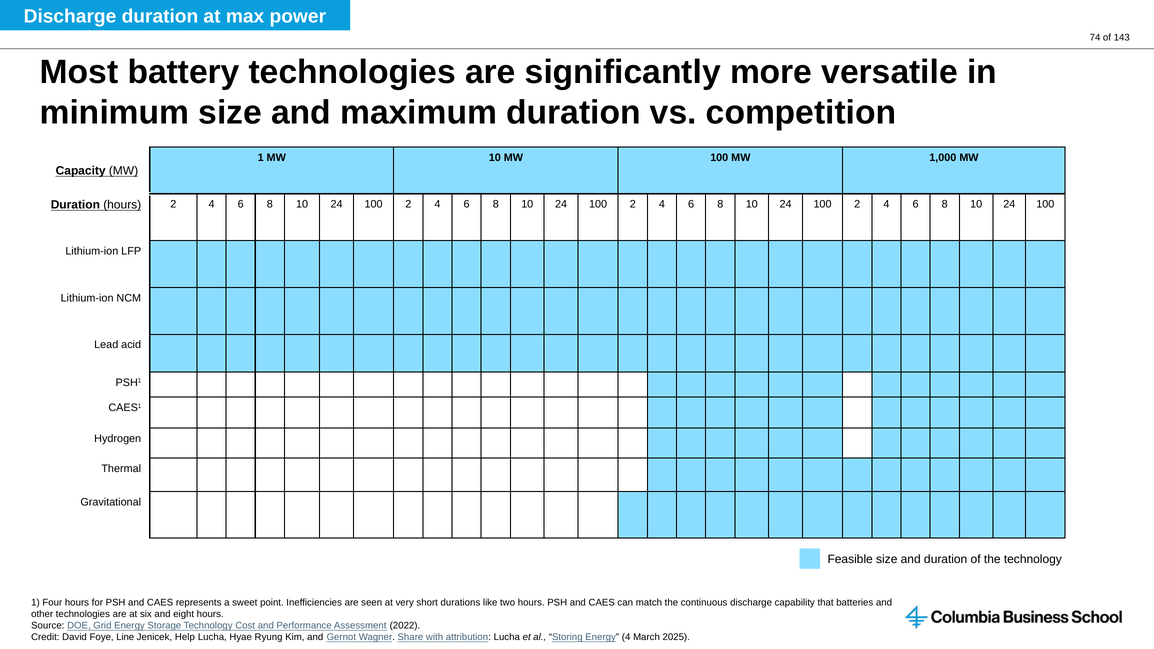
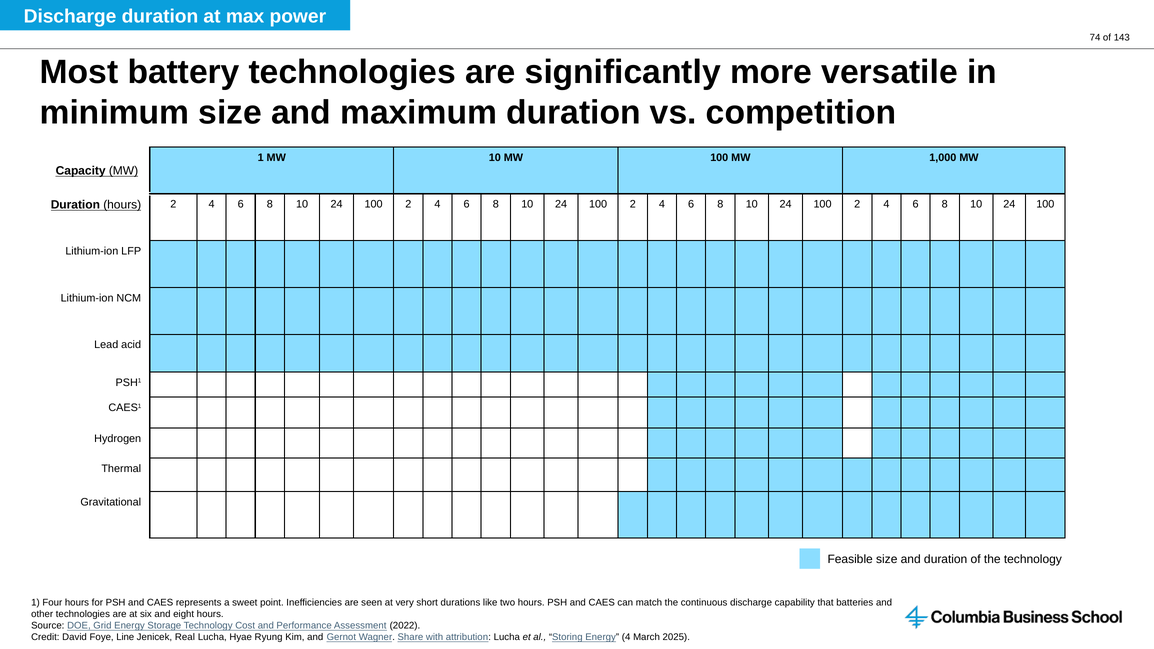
Help: Help -> Real (185, 637)
